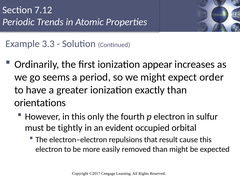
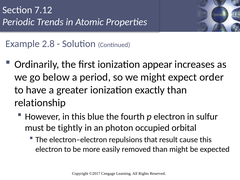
3.3: 3.3 -> 2.8 (48, 44)
seems: seems -> below (56, 77)
orientations: orientations -> relationship (40, 103)
only: only -> blue (96, 117)
evident: evident -> photon (119, 128)
